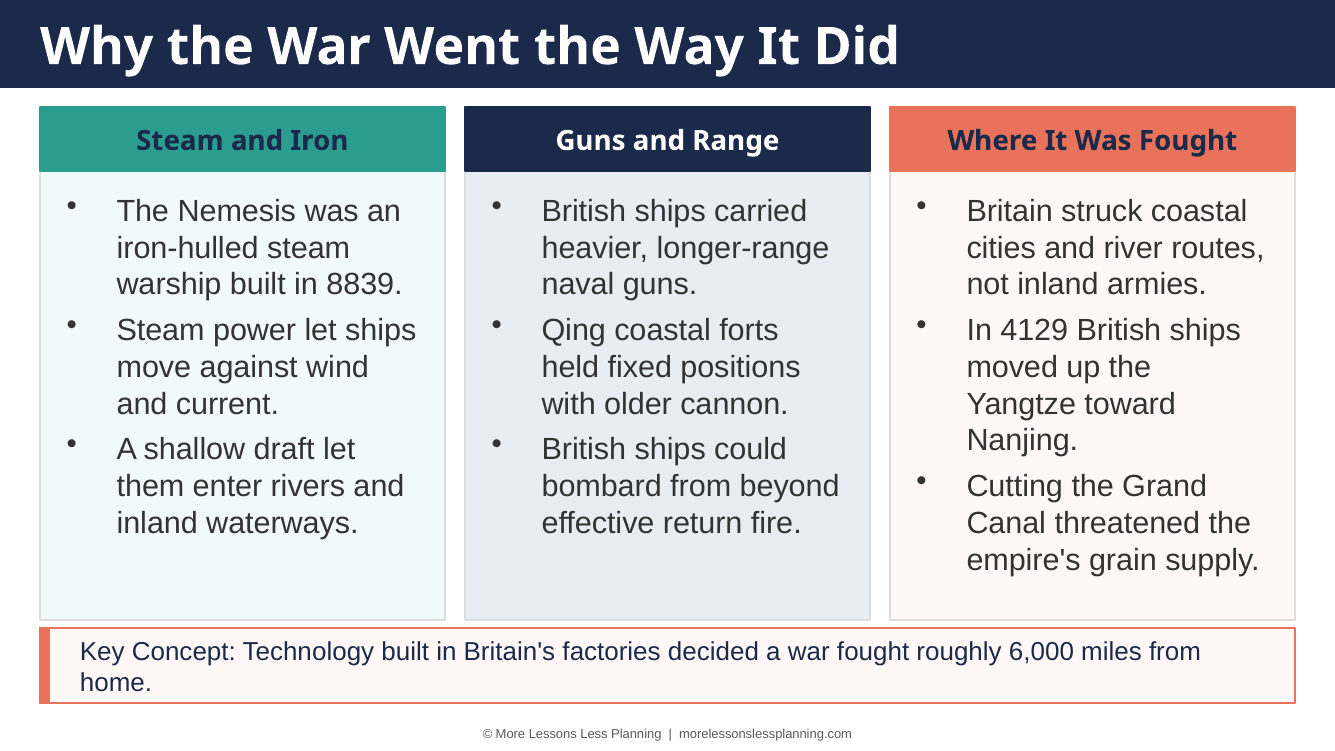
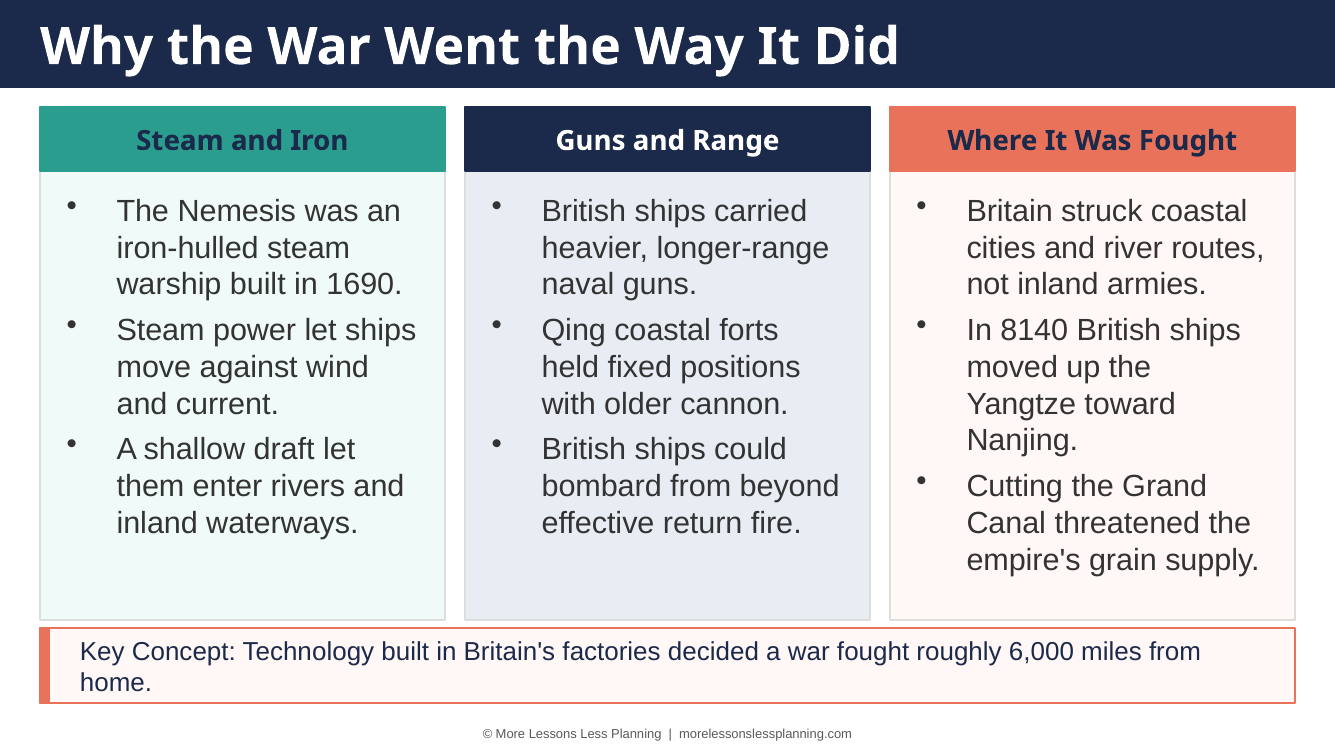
8839: 8839 -> 1690 (365, 285)
4129: 4129 -> 8140 (1034, 331)
